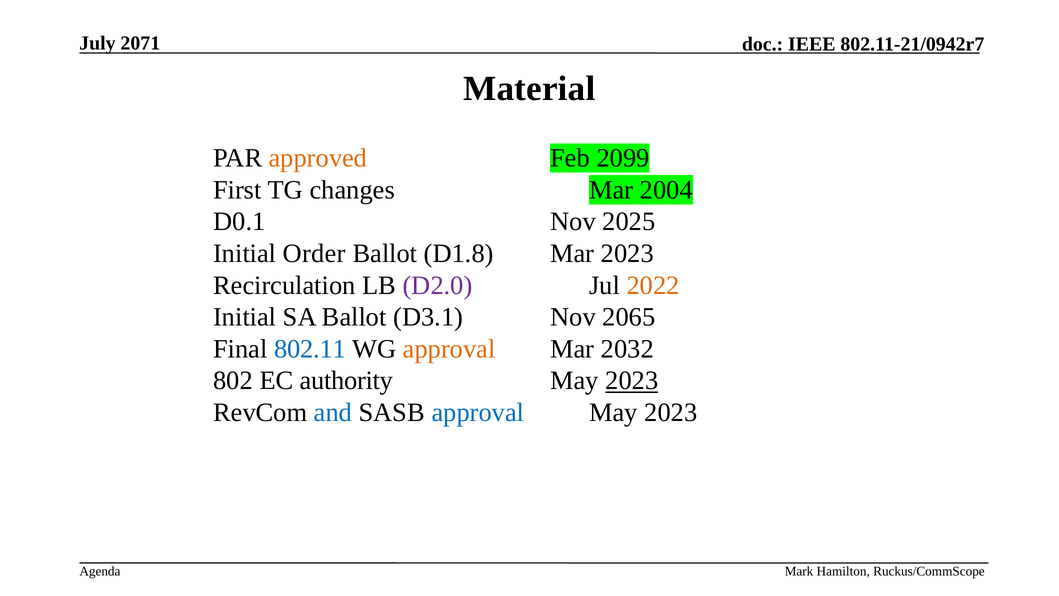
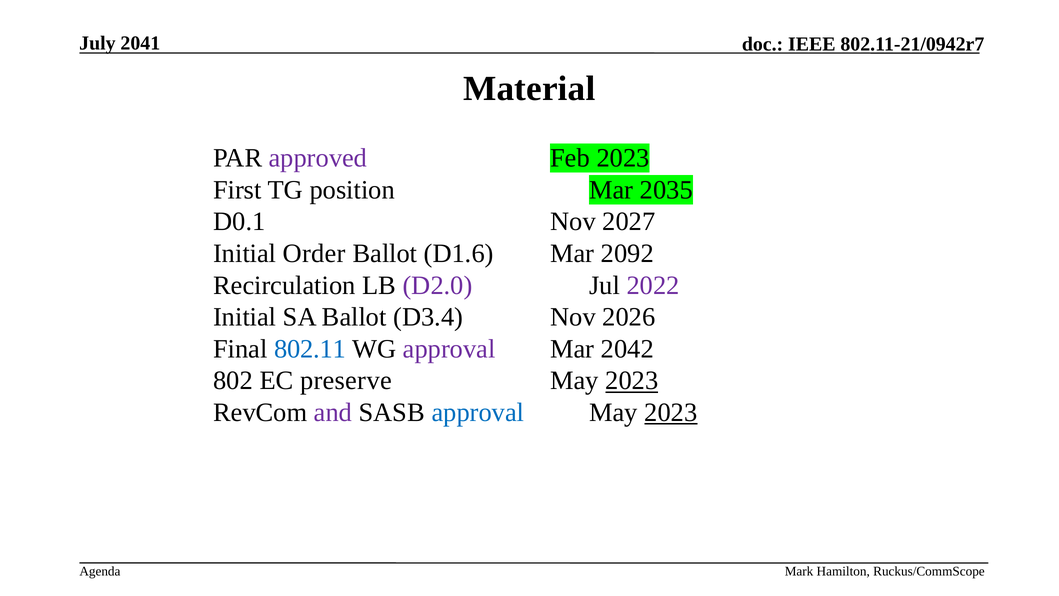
2071: 2071 -> 2041 (140, 43)
approved colour: orange -> purple (318, 158)
Feb 2099: 2099 -> 2023 (623, 158)
changes: changes -> position (352, 190)
2004: 2004 -> 2035 (666, 190)
2025: 2025 -> 2027 (629, 222)
D1.8: D1.8 -> D1.6 (459, 253)
Mar 2023: 2023 -> 2092 (627, 253)
2022 colour: orange -> purple (653, 285)
D3.1: D3.1 -> D3.4 (428, 317)
2065: 2065 -> 2026 (629, 317)
approval colour: orange -> purple (449, 349)
2032: 2032 -> 2042 (627, 349)
authority: authority -> preserve (346, 380)
and colour: blue -> purple (333, 412)
2023 underline: none -> present (671, 412)
